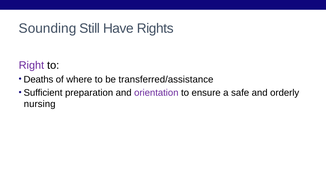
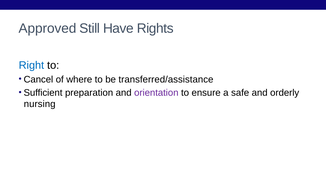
Sounding: Sounding -> Approved (48, 28)
Right colour: purple -> blue (31, 65)
Deaths: Deaths -> Cancel (38, 80)
